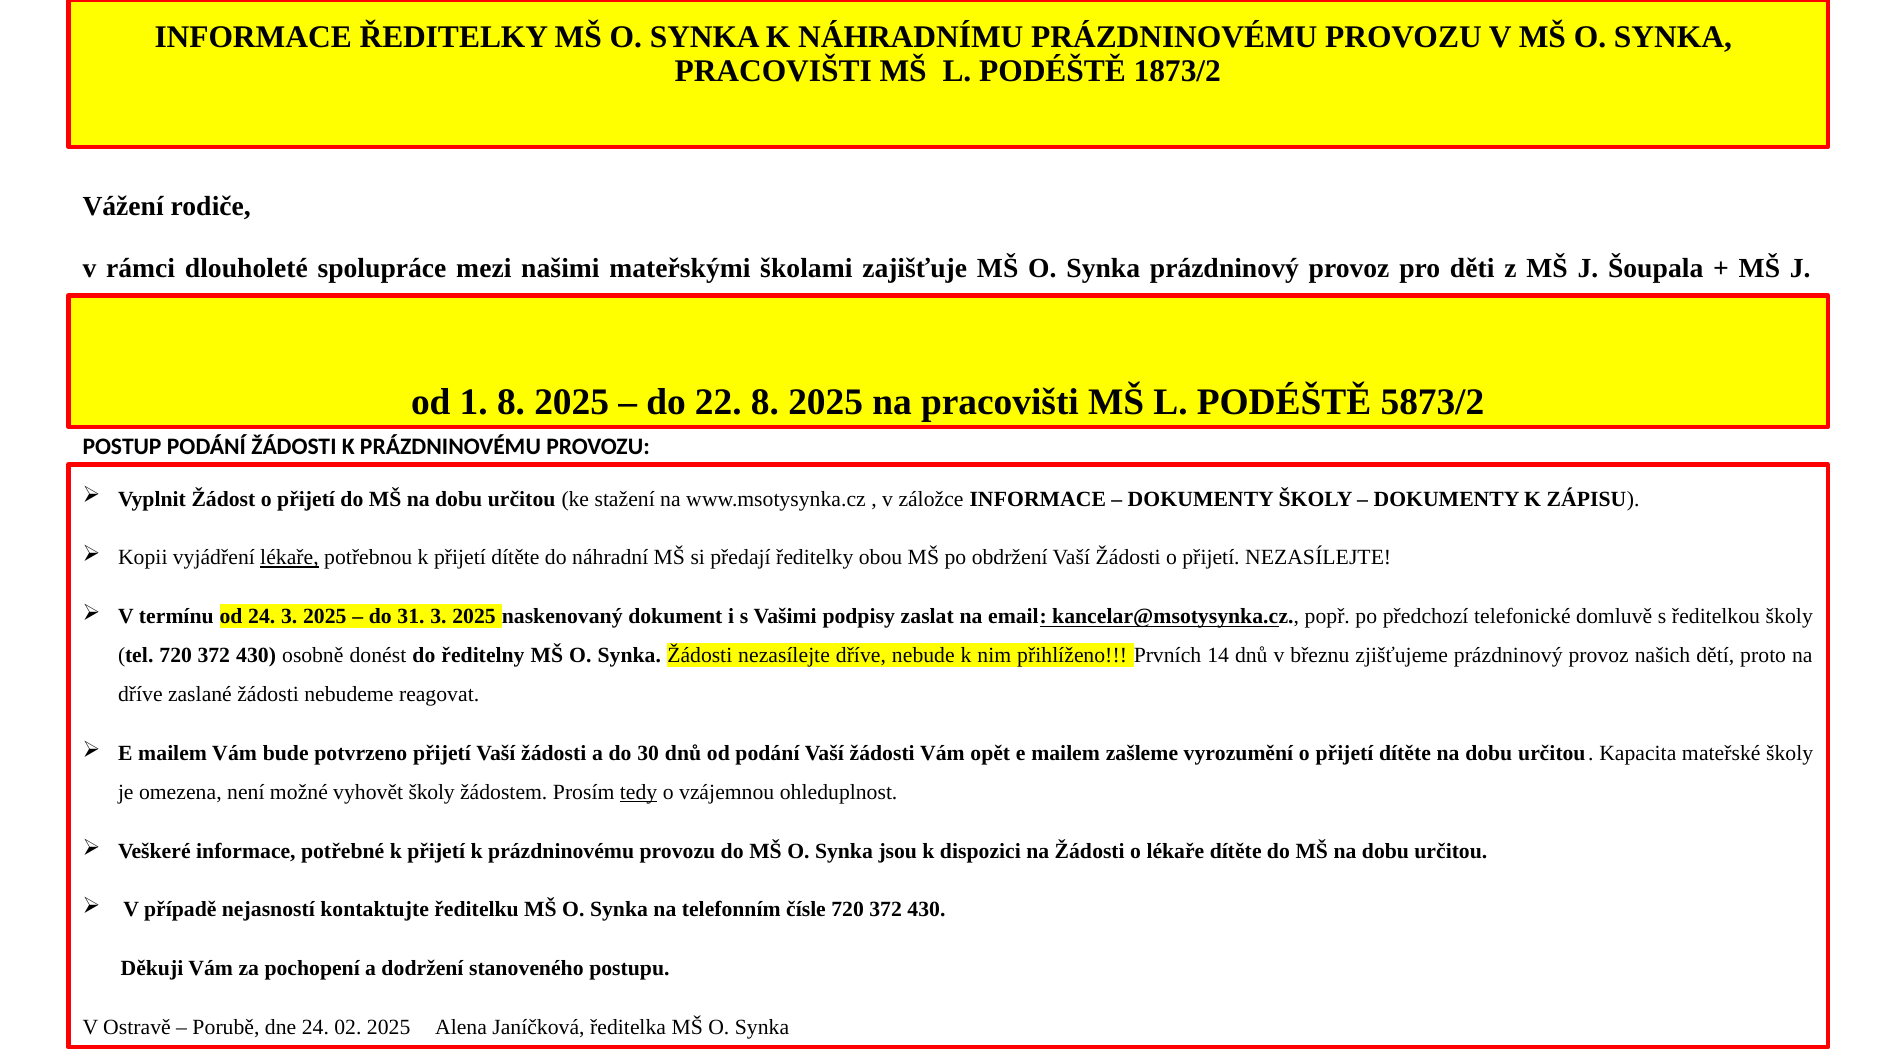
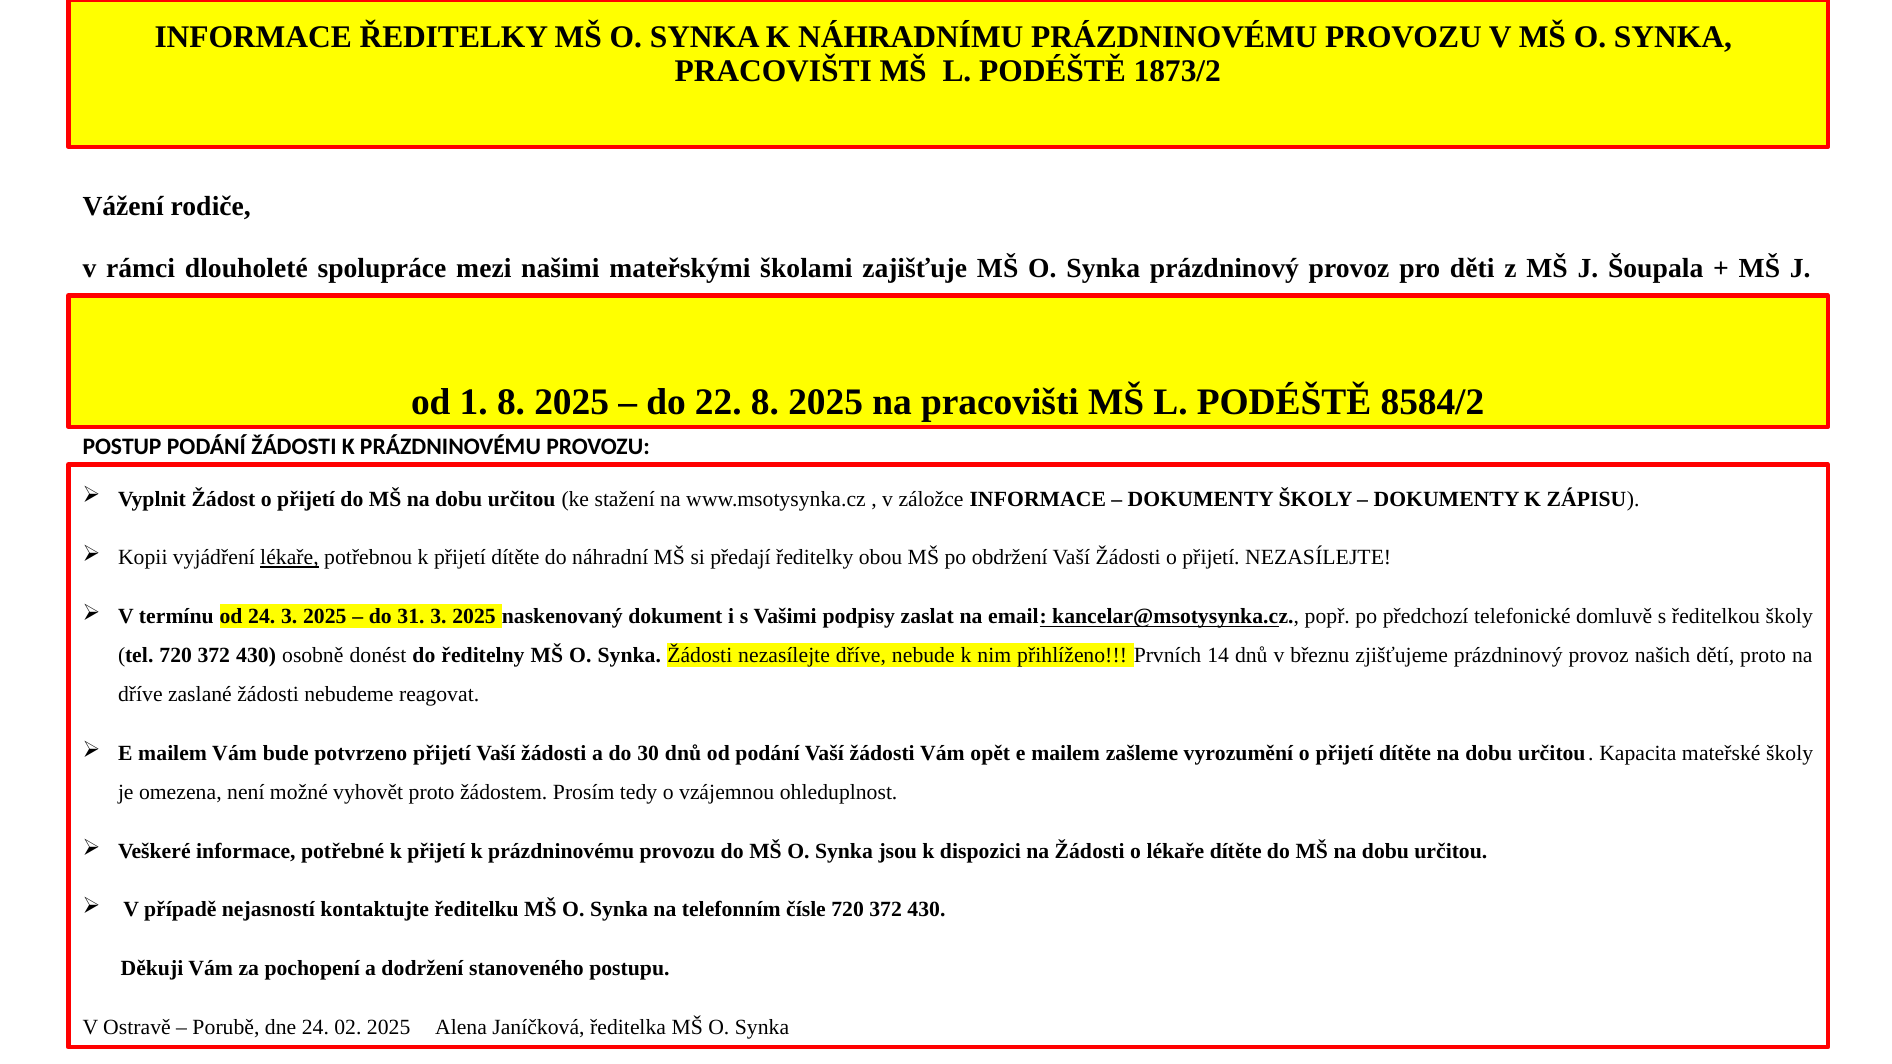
5873/2: 5873/2 -> 8584/2 (1432, 403)
vyhovět školy: školy -> proto (432, 793)
tedy underline: present -> none (639, 793)
